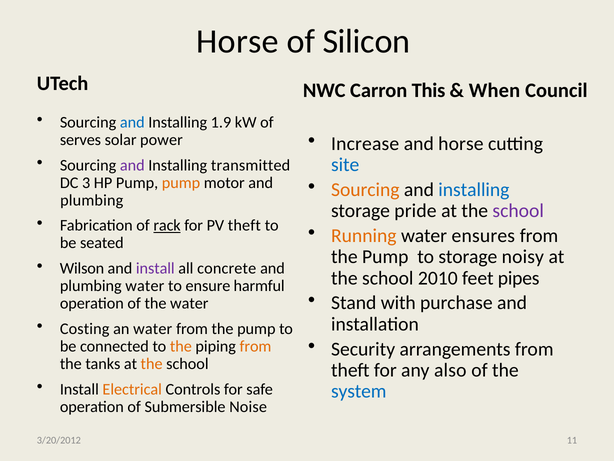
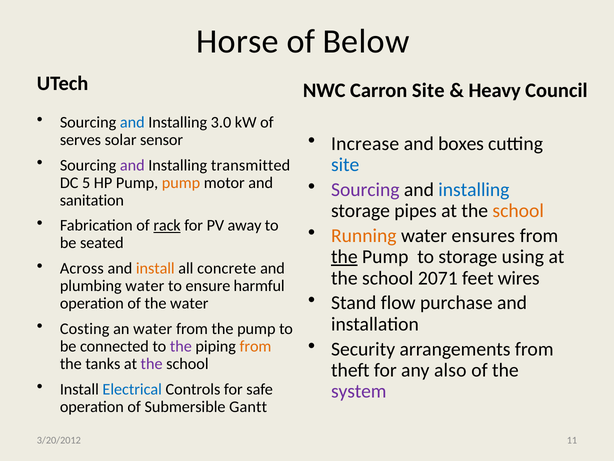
Silicon: Silicon -> Below (366, 41)
Carron This: This -> Site (428, 90)
When: When -> Heavy (495, 90)
1.9: 1.9 -> 3.0 (221, 122)
and horse: horse -> boxes (461, 143)
power: power -> sensor (162, 140)
3: 3 -> 5 (86, 183)
Sourcing colour: orange -> purple (365, 189)
plumbing: plumbing -> sanitation (92, 200)
pride: pride -> pipes (416, 211)
school colour: purple -> orange (518, 211)
PV theft: theft -> away (244, 225)
the underline: none -> present (344, 257)
noisy: noisy -> using (523, 257)
Wilson: Wilson -> Across (82, 268)
install colour: purple -> orange (155, 268)
2010: 2010 -> 2071 (438, 278)
pipes: pipes -> wires (519, 278)
with: with -> flow (398, 303)
the colour: orange -> purple (181, 346)
the colour: orange -> purple (152, 364)
Electrical colour: orange -> blue (132, 389)
system colour: blue -> purple (359, 391)
Noise: Noise -> Gantt (248, 406)
